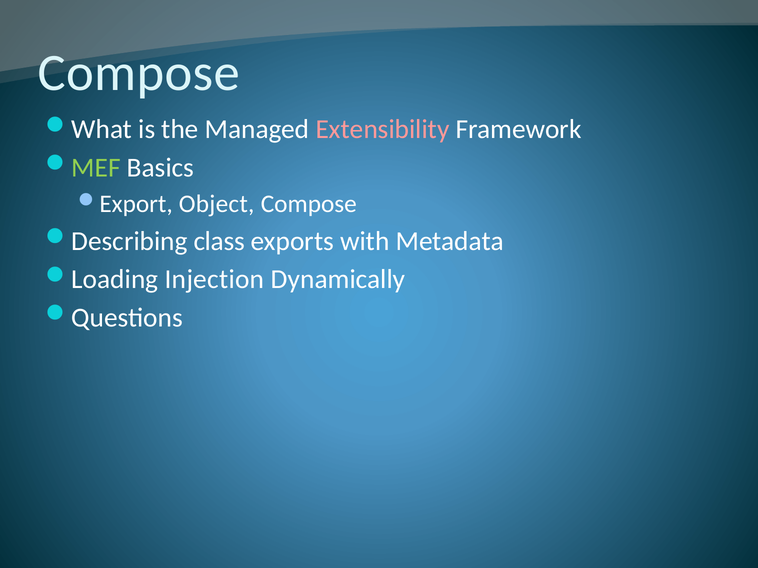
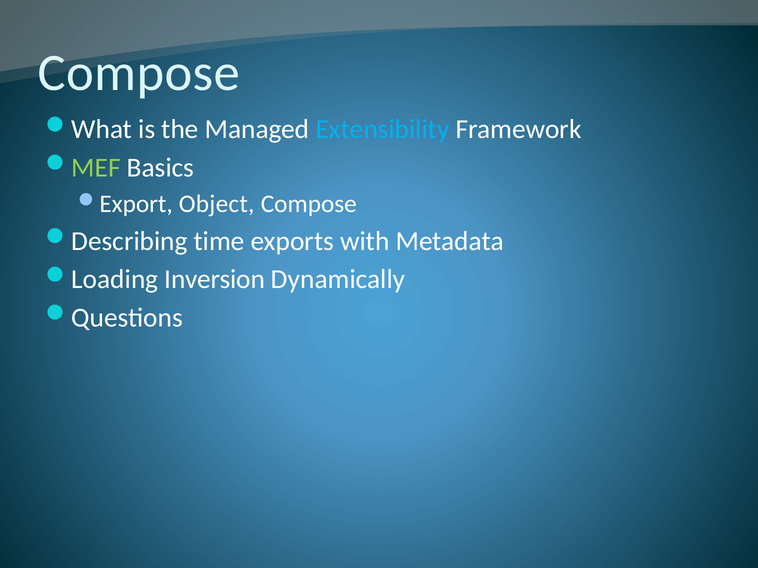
Extensibility colour: pink -> light blue (383, 129)
class: class -> time (219, 241)
Injection: Injection -> Inversion (215, 280)
